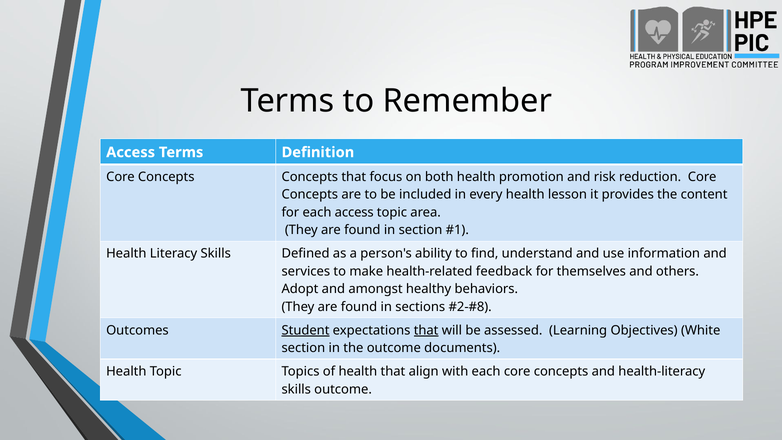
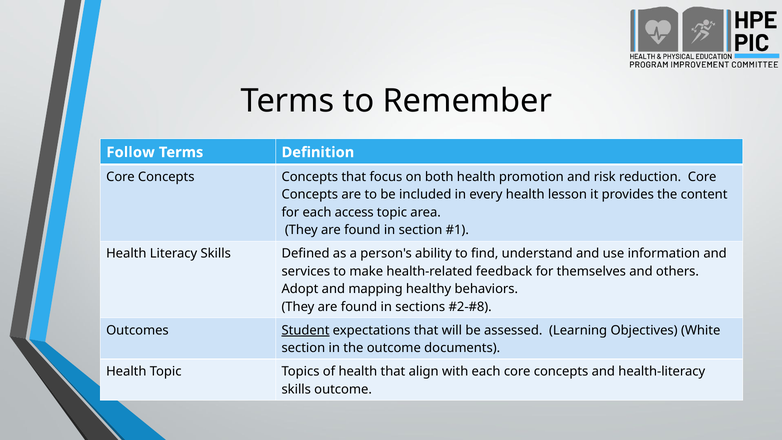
Access: Access -> Follow (131, 152)
amongst: amongst -> mapping (376, 289)
that underline: present -> none (426, 330)
